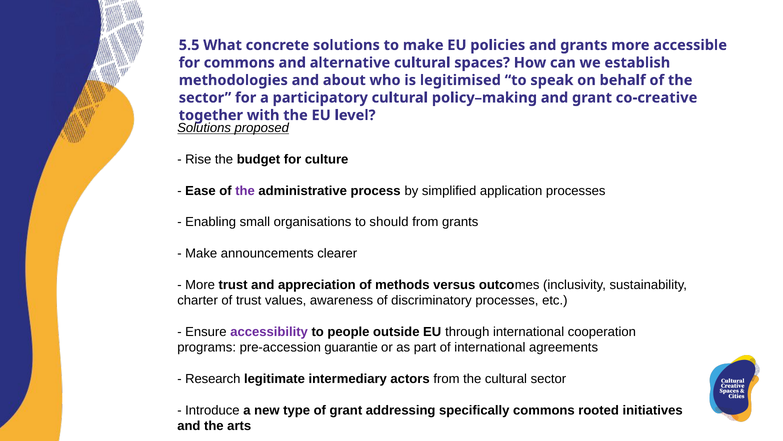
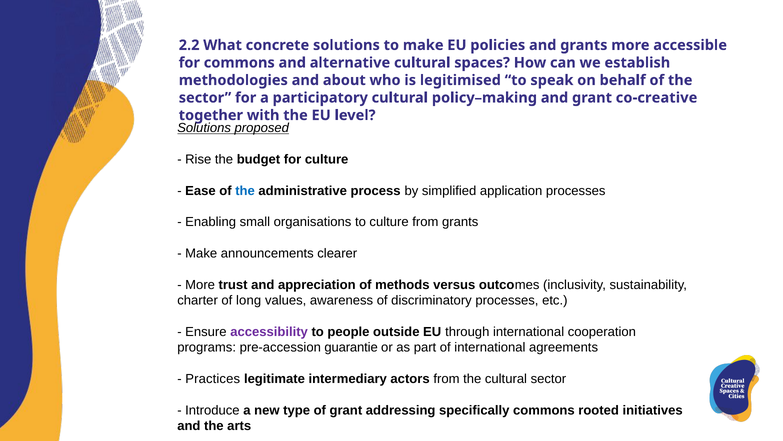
5.5: 5.5 -> 2.2 (189, 45)
the colour: purple -> blue (245, 190)
to should: should -> culture (389, 222)
of trust: trust -> long (249, 300)
Research: Research -> Practices (213, 378)
